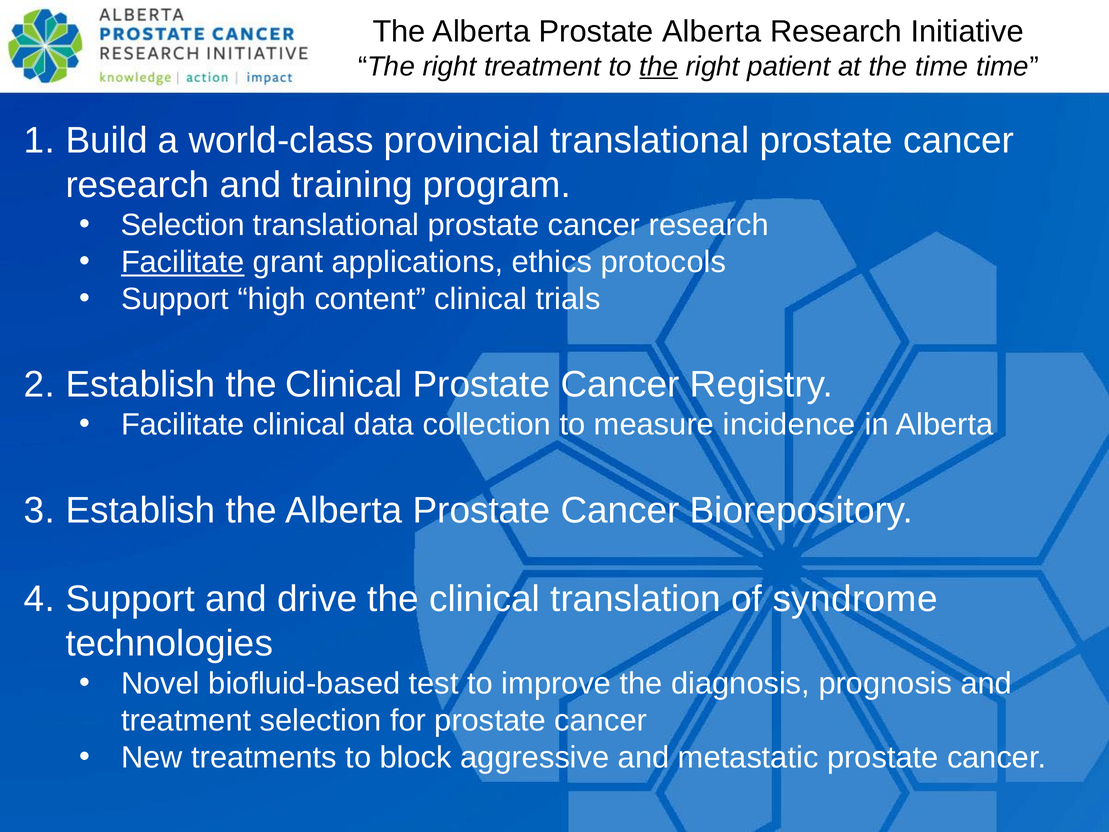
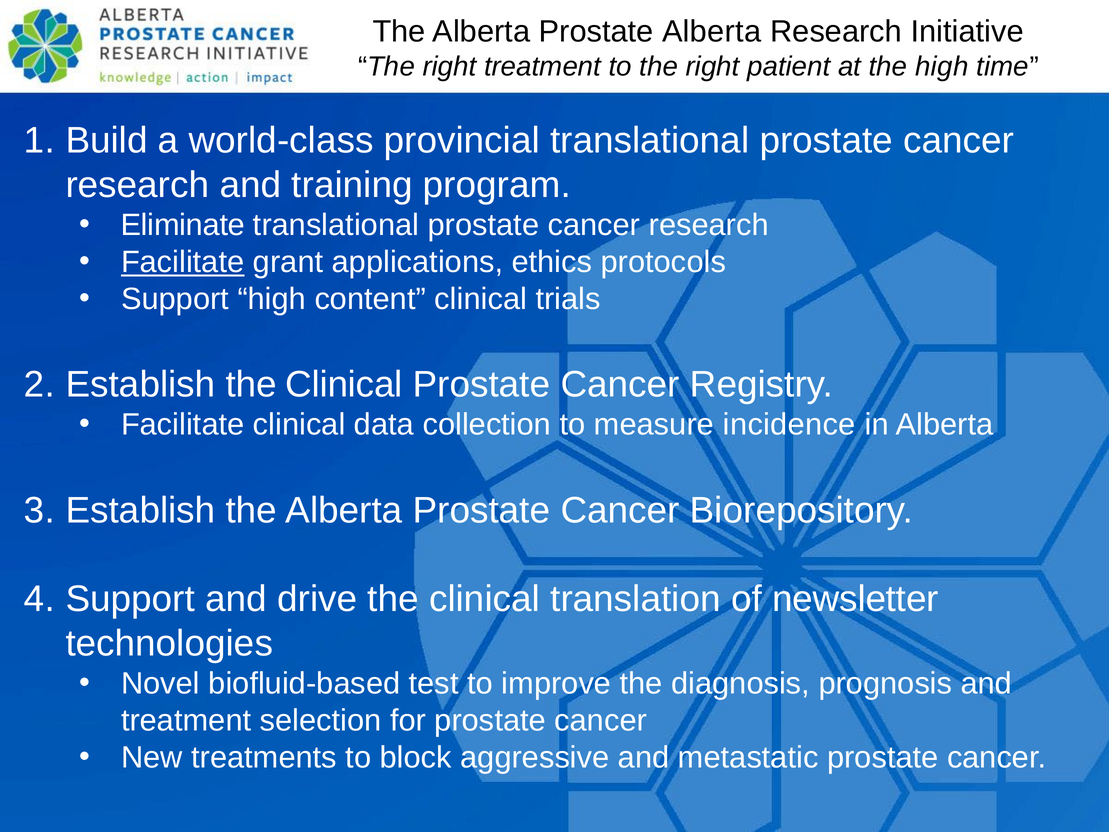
the underline: present -> none (659, 66)
the time: time -> high (942, 66)
Selection: Selection -> Eliminate (183, 225)
syndrome: syndrome -> newsletter (855, 599)
